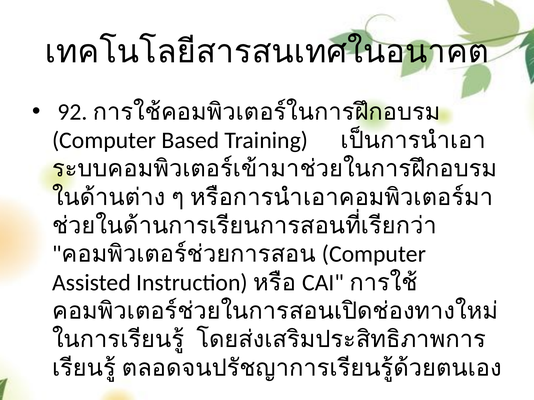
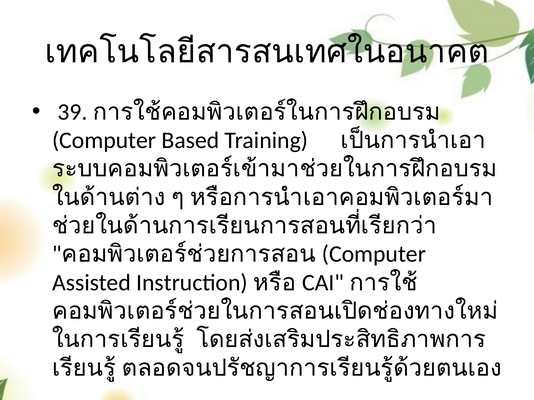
92: 92 -> 39 (72, 112)
